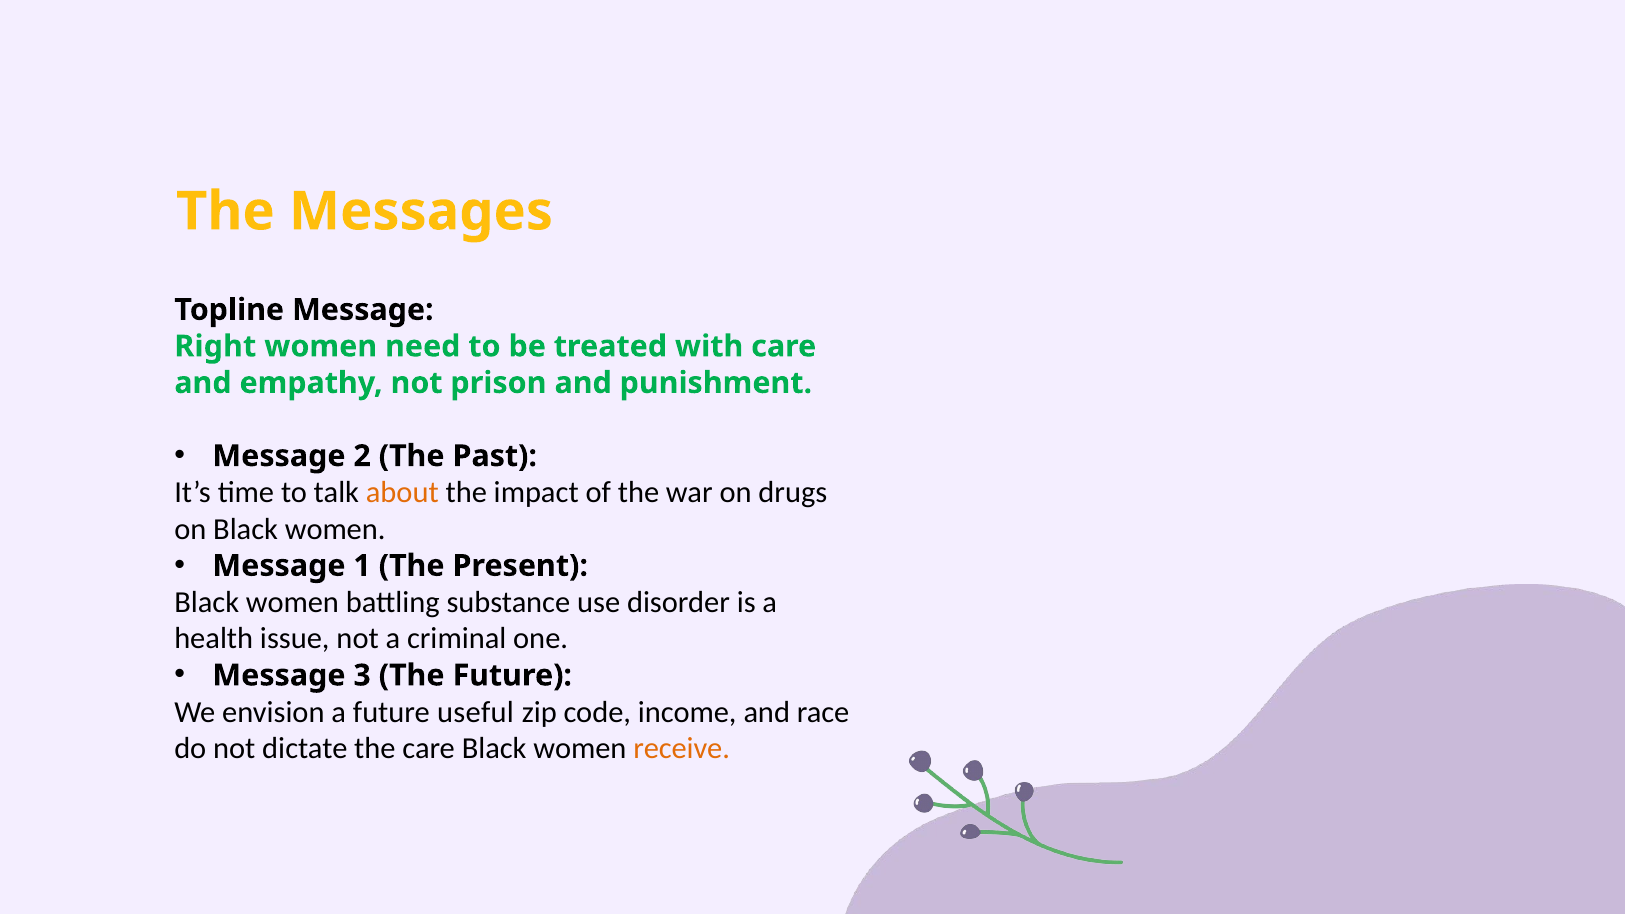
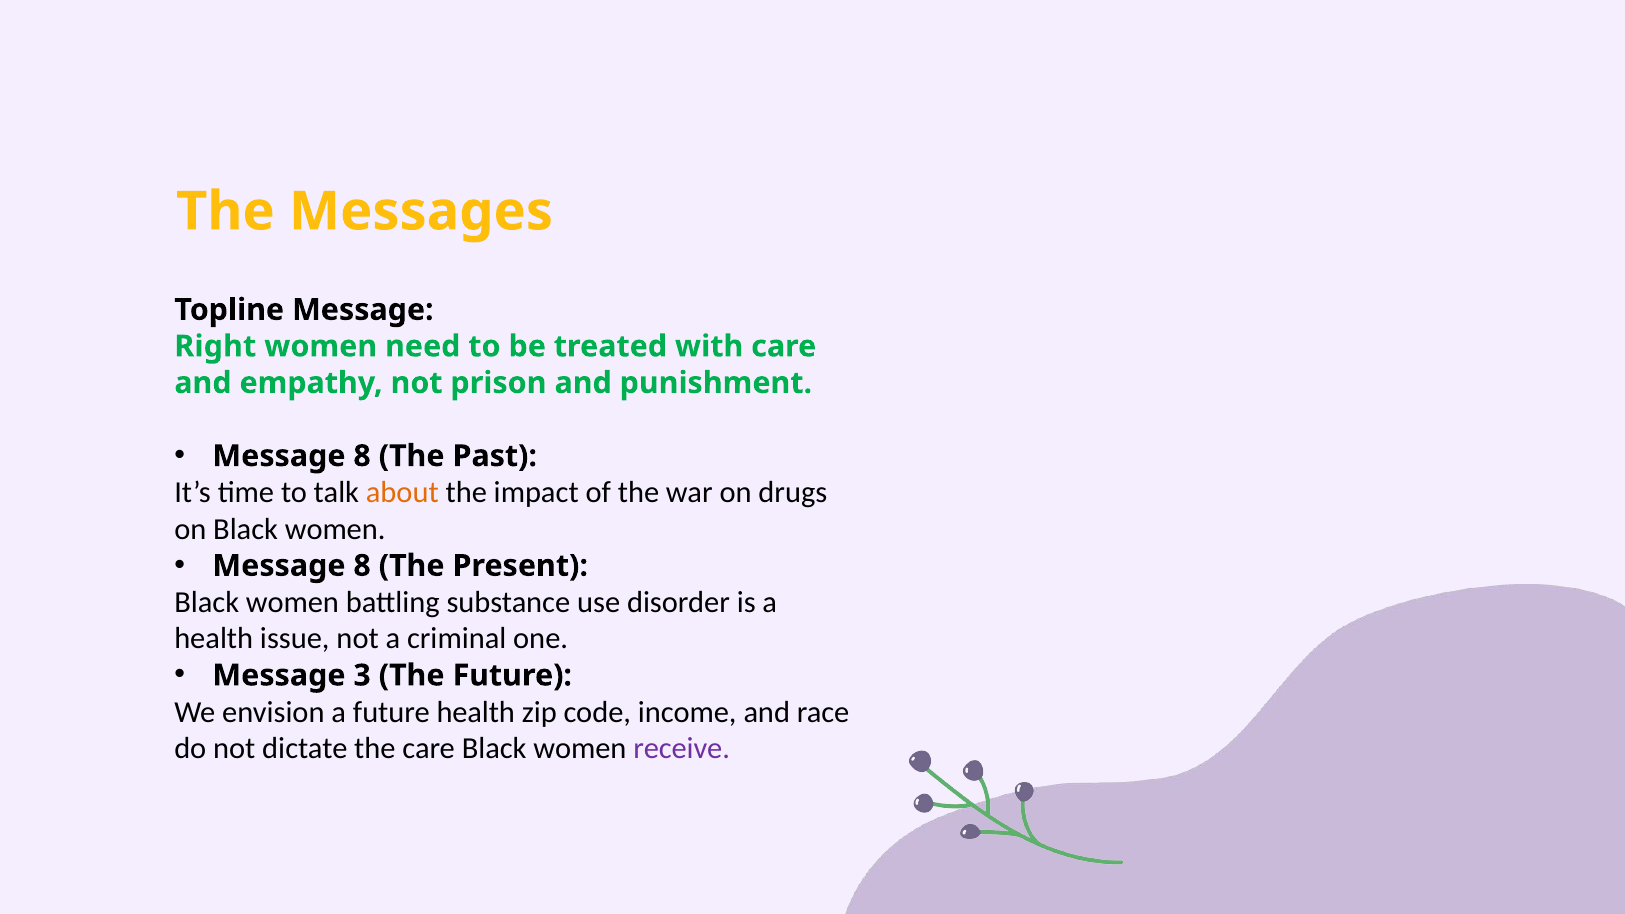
2: 2 -> 8 (362, 456)
1: 1 -> 8 (362, 566)
future useful: useful -> health (476, 712)
receive colour: orange -> purple (682, 749)
